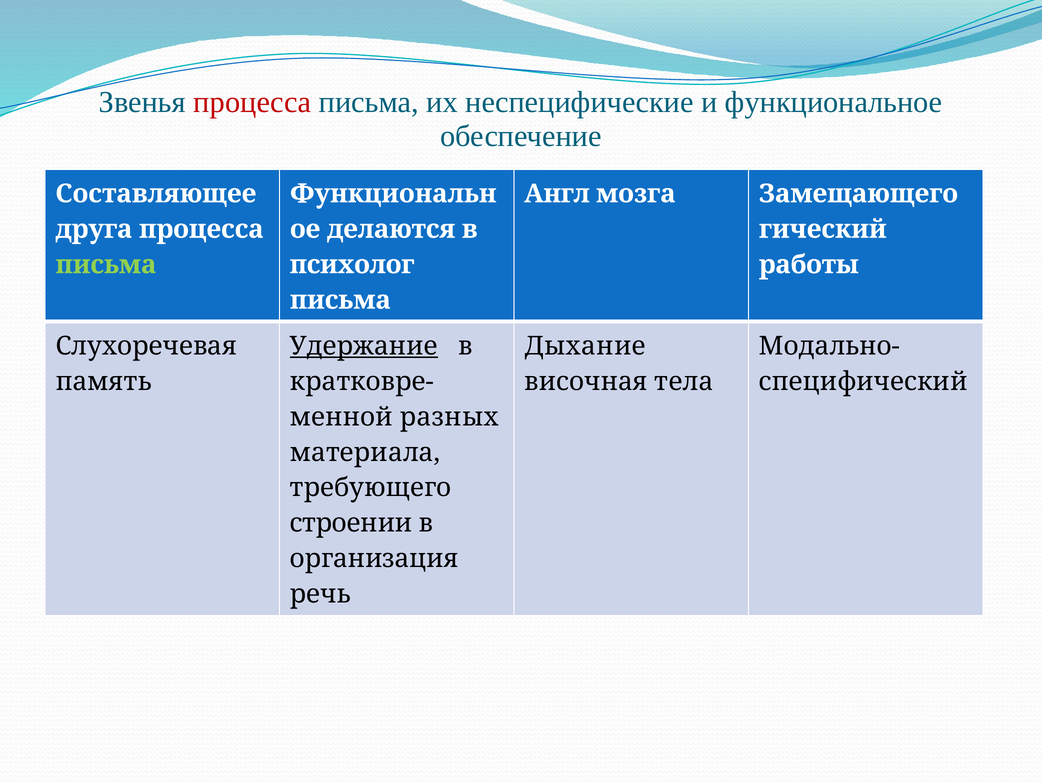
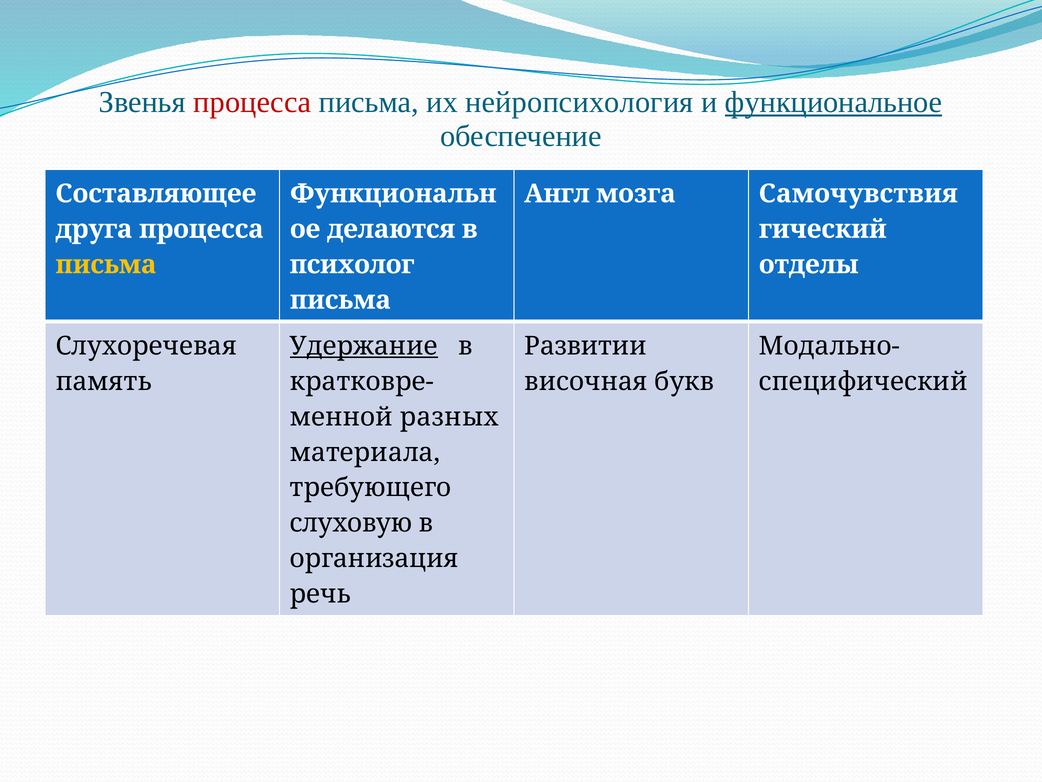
неспецифические: неспецифические -> нейропсихология (579, 102)
функциональное underline: none -> present (834, 102)
Замещающего: Замещающего -> Самочувствия (858, 194)
письма colour: light green -> yellow (106, 264)
работы: работы -> отделы (809, 264)
Дыхание: Дыхание -> Развитии (586, 346)
тела: тела -> букв (684, 381)
строении: строении -> слуховую (351, 523)
